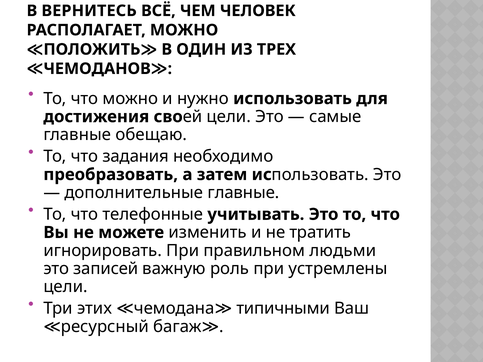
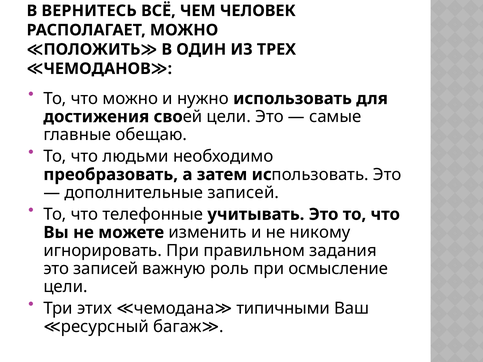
задания: задания -> людьми (136, 157)
дополнительные главные: главные -> записей (243, 193)
тратить: тратить -> никому (320, 233)
людьми: людьми -> задания (343, 251)
устремлены: устремлены -> осмысление (338, 269)
